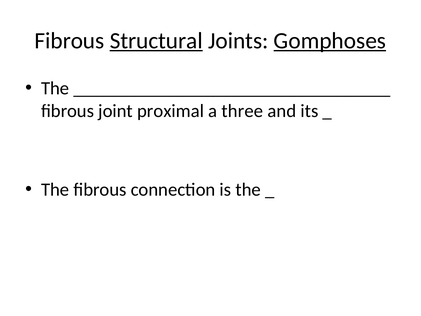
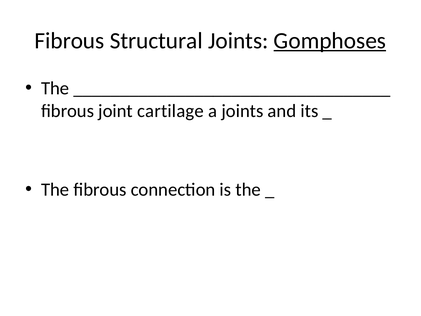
Structural underline: present -> none (156, 41)
proximal: proximal -> cartilage (170, 111)
a three: three -> joints (242, 111)
